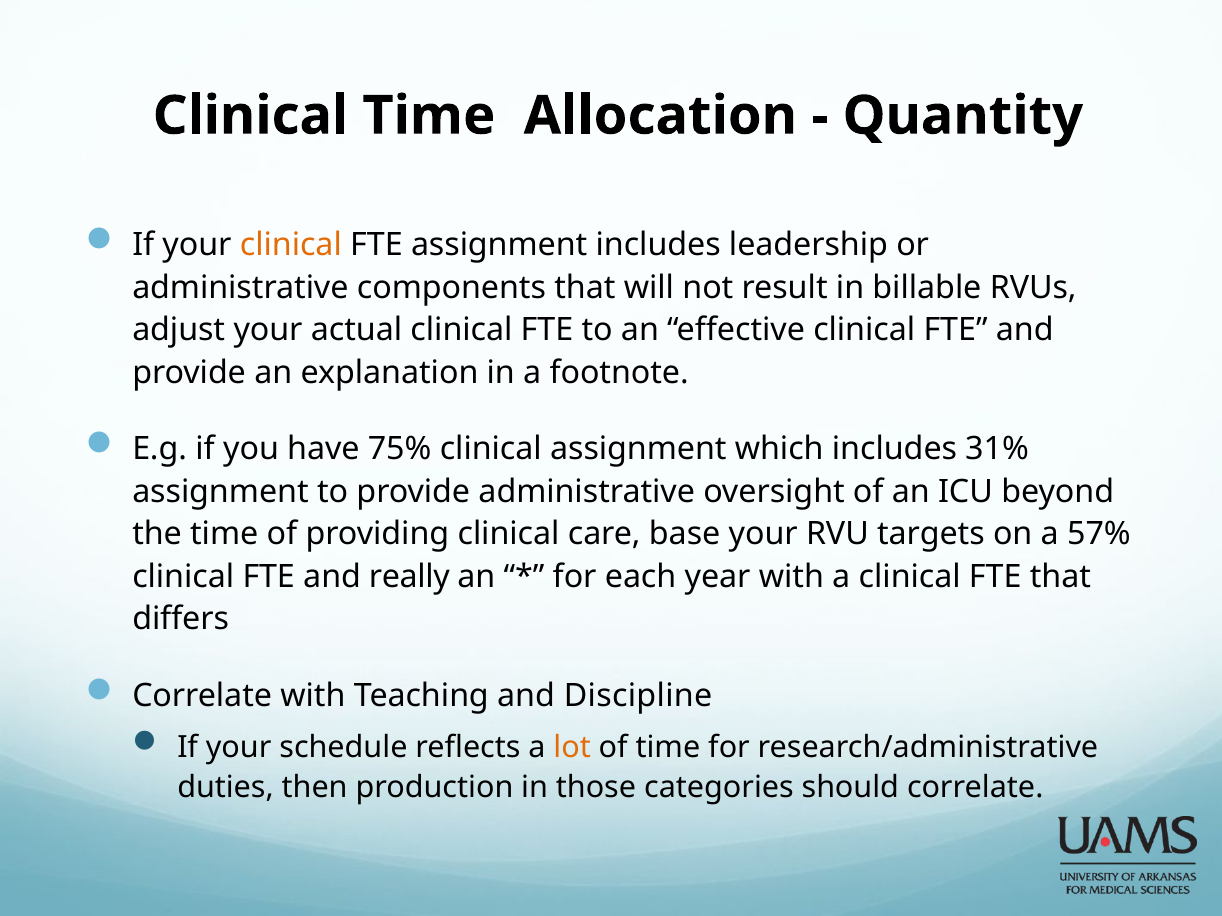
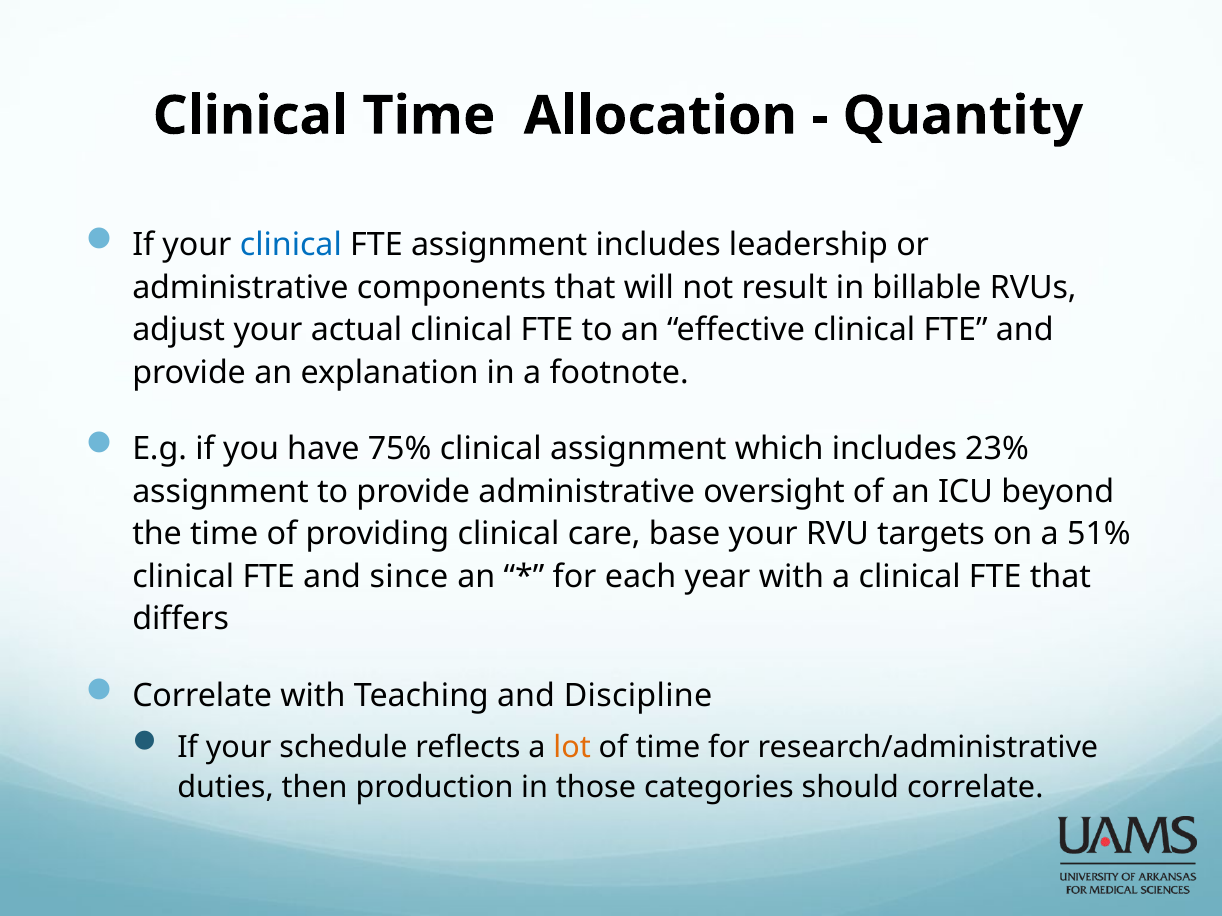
clinical colour: orange -> blue (291, 245)
31%: 31% -> 23% (997, 449)
57%: 57% -> 51% (1099, 535)
really: really -> since (409, 577)
